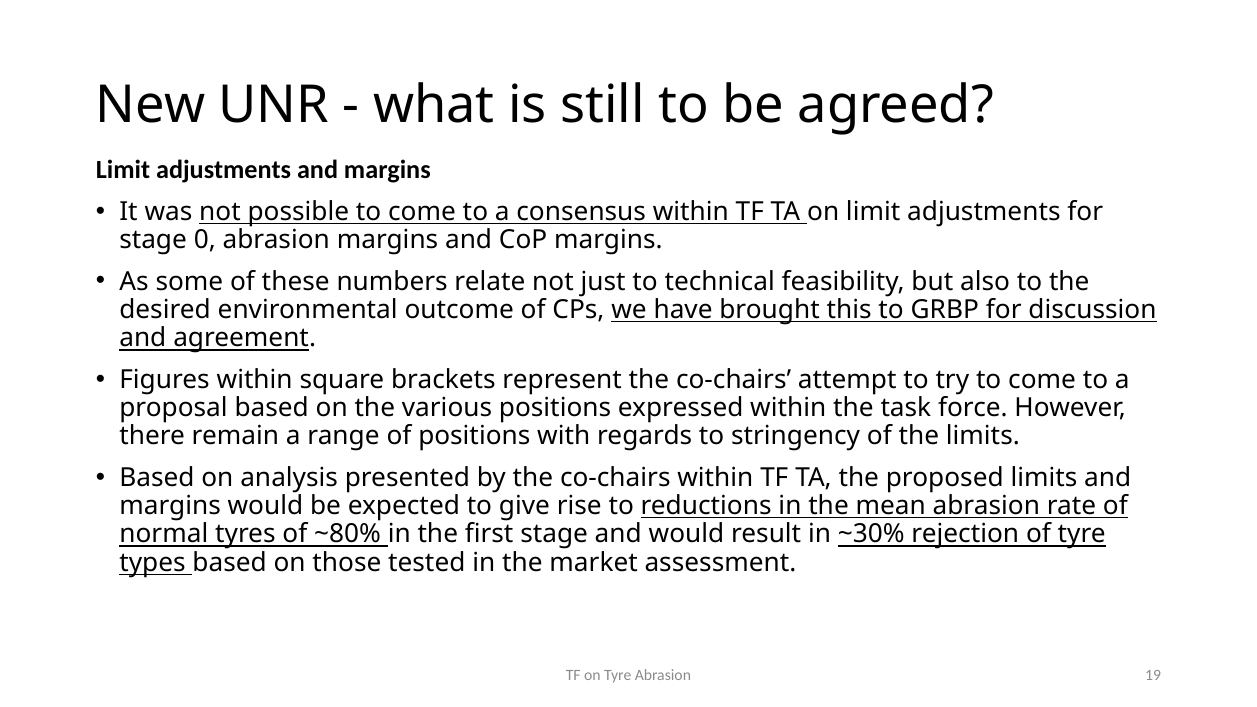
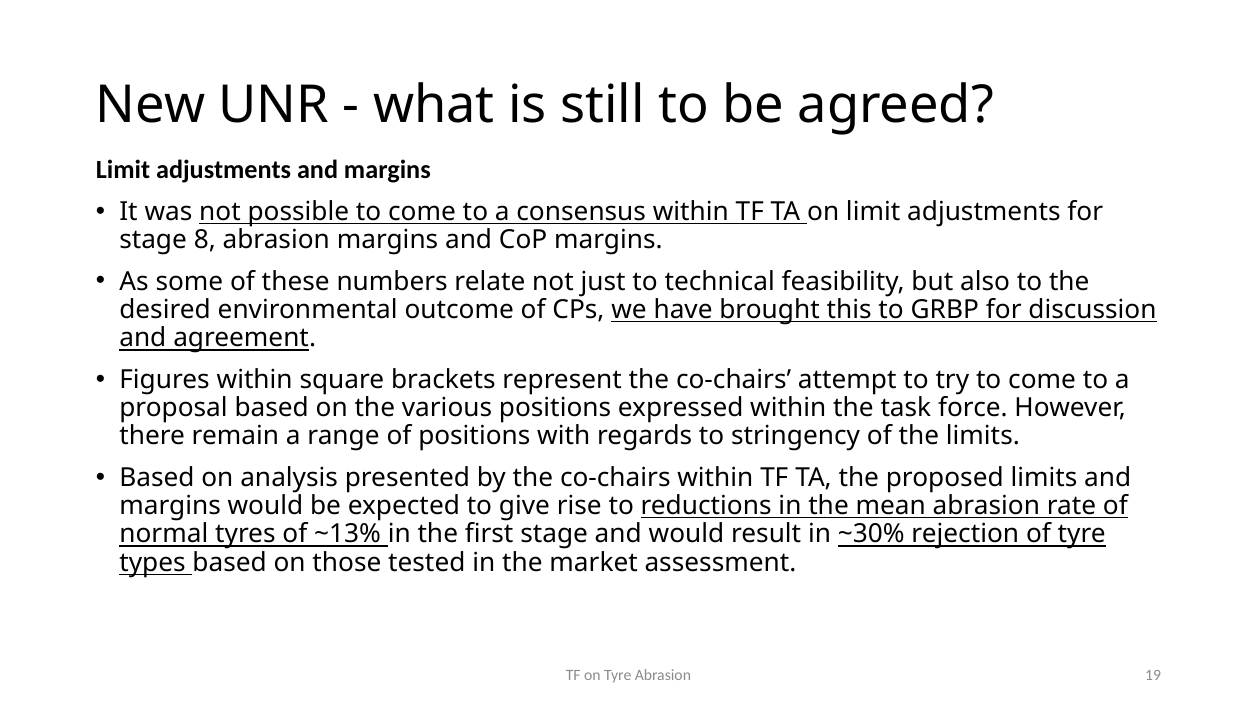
0: 0 -> 8 (205, 240)
~80%: ~80% -> ~13% (348, 534)
